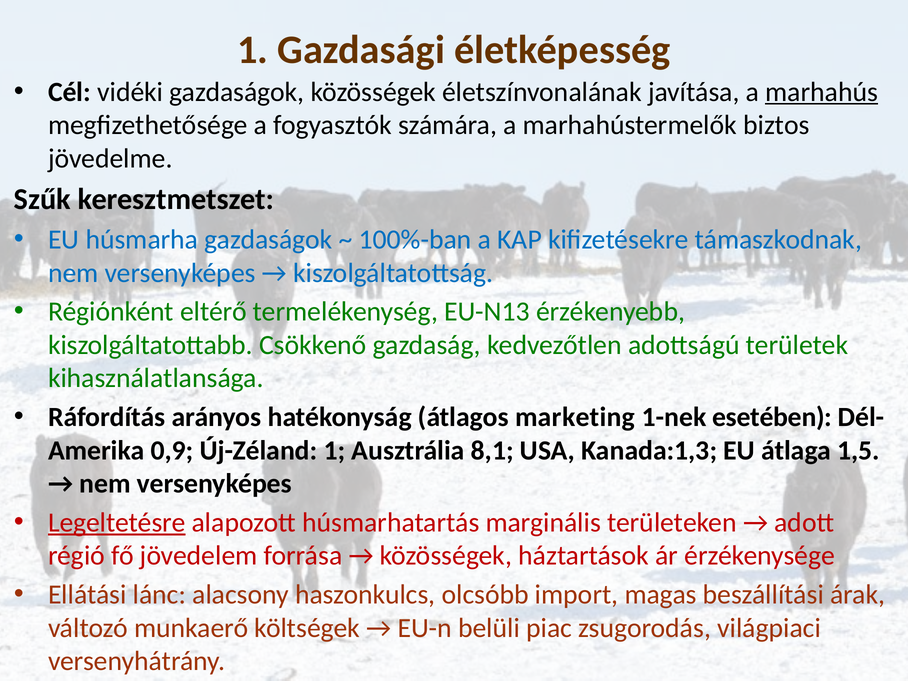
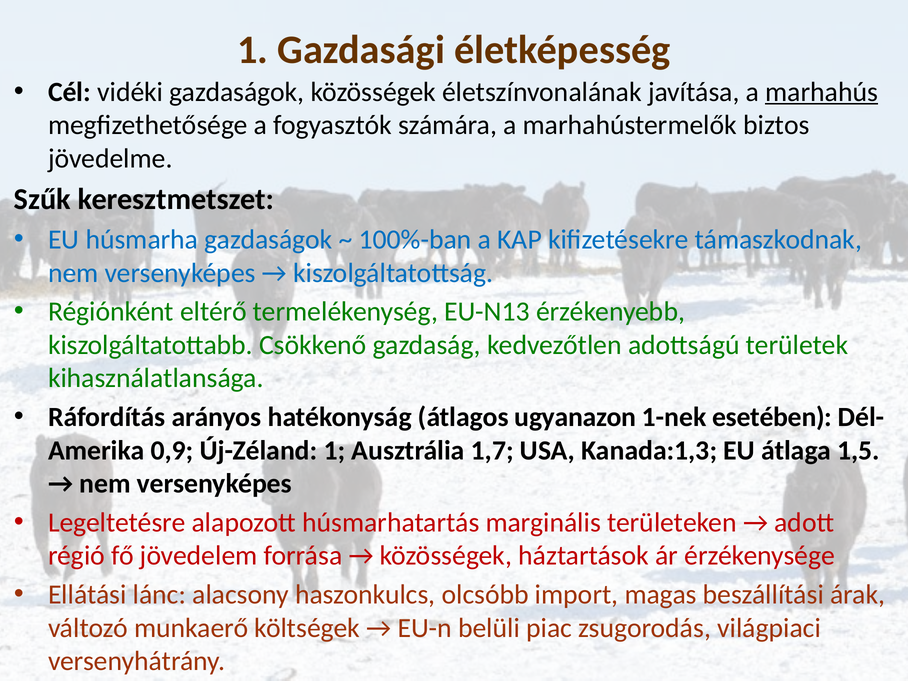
marketing: marketing -> ugyanazon (575, 417)
8,1: 8,1 -> 1,7 (492, 450)
Legeltetésre underline: present -> none (117, 523)
